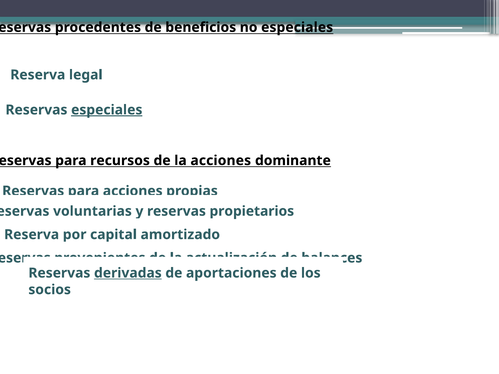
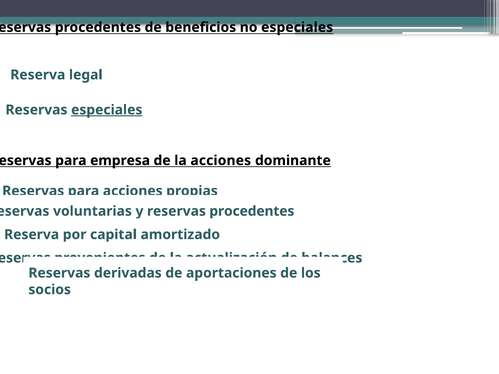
recursos: recursos -> empresa (120, 161)
propietarios: propietarios -> procedentes (252, 211)
derivadas underline: present -> none (128, 273)
